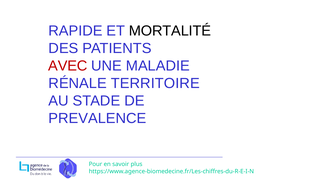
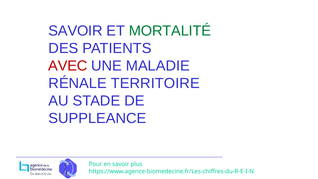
RAPIDE: RAPIDE -> SAVOIR (76, 31)
MORTALITÉ colour: black -> green (170, 31)
PREVALENCE: PREVALENCE -> SUPPLEANCE (97, 118)
